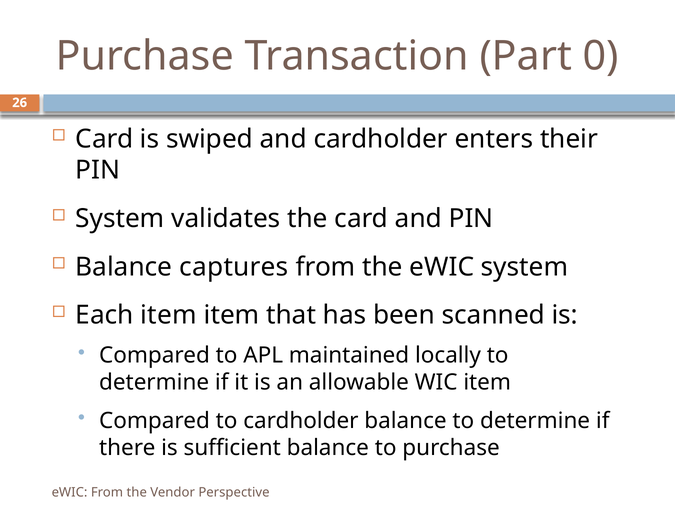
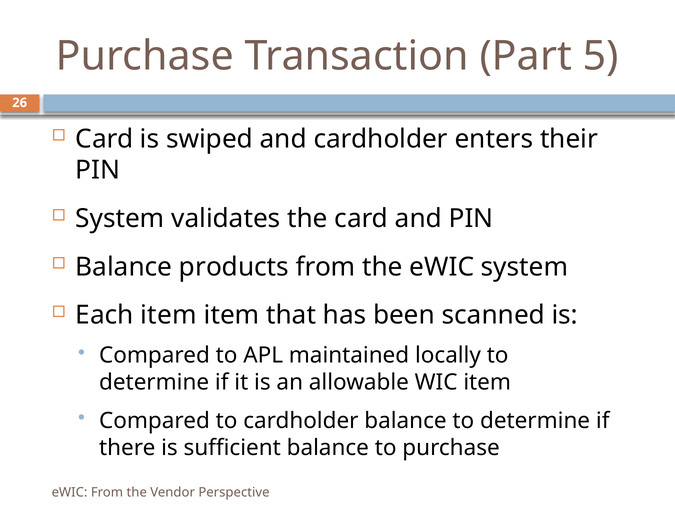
0: 0 -> 5 (601, 56)
captures: captures -> products (234, 267)
